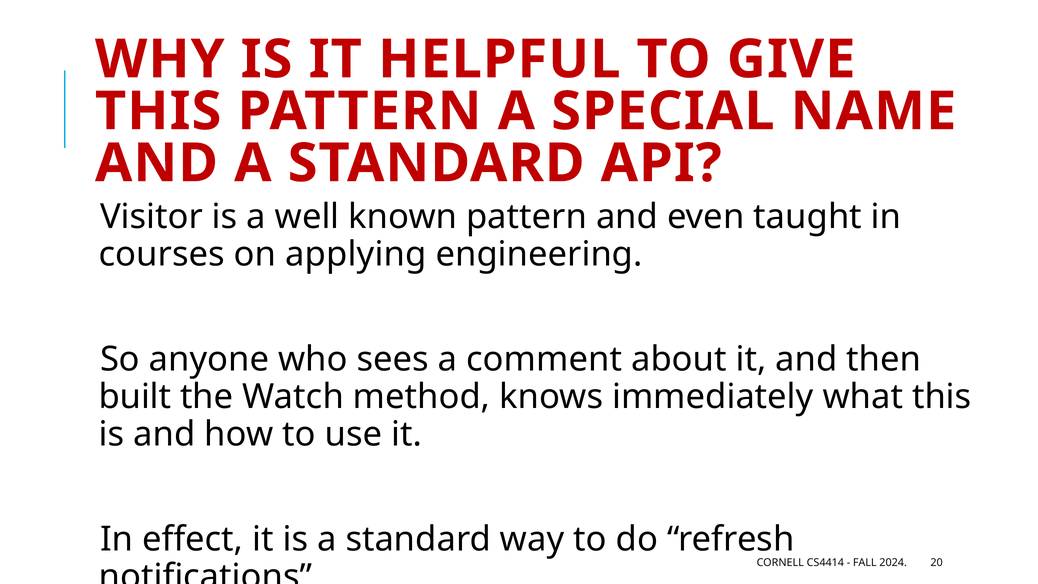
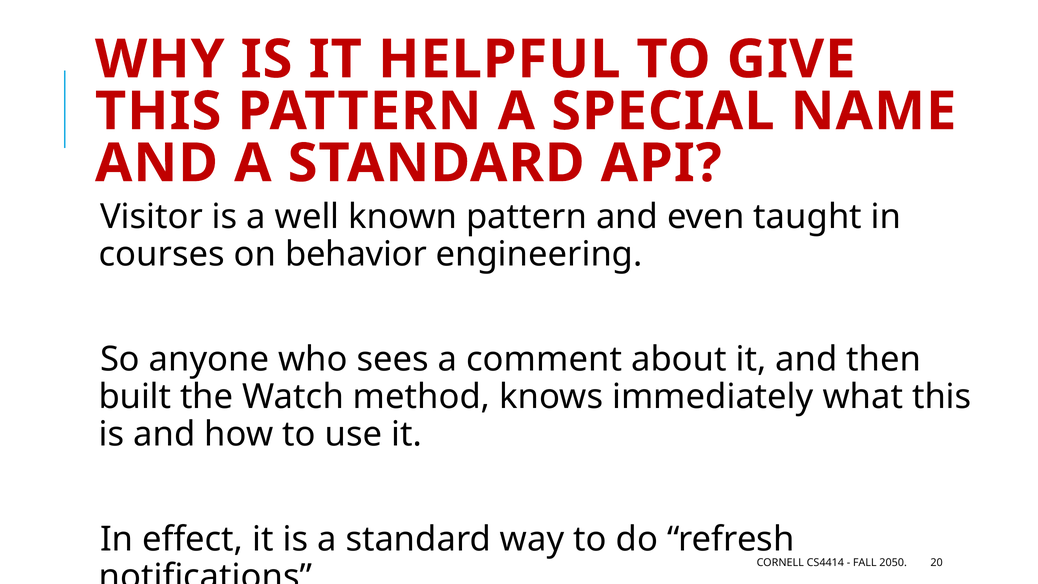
applying: applying -> behavior (356, 254)
2024: 2024 -> 2050 (893, 562)
